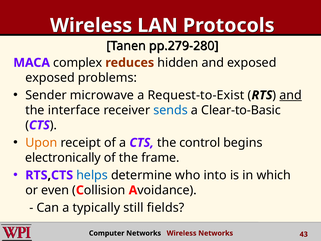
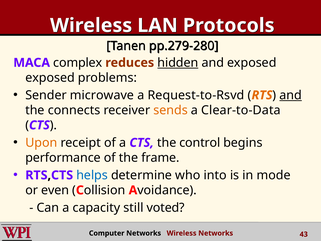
hidden underline: none -> present (178, 63)
Request-to-Exist: Request-to-Exist -> Request-to-Rsvd (196, 95)
RTS colour: black -> orange (262, 95)
interface: interface -> connects (74, 110)
sends colour: blue -> orange (171, 110)
Clear-to-Basic: Clear-to-Basic -> Clear-to-Data (241, 110)
electronically: electronically -> performance (63, 158)
which: which -> mode (274, 175)
typically: typically -> capacity (96, 208)
fields: fields -> voted (166, 208)
